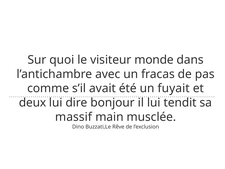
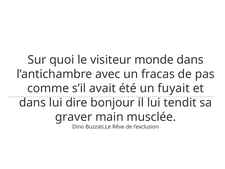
deux: deux -> dans (33, 103)
massif: massif -> graver (74, 117)
